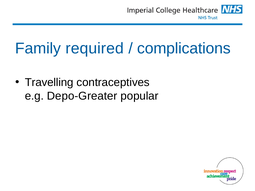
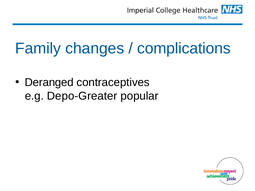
required: required -> changes (95, 48)
Travelling: Travelling -> Deranged (49, 82)
